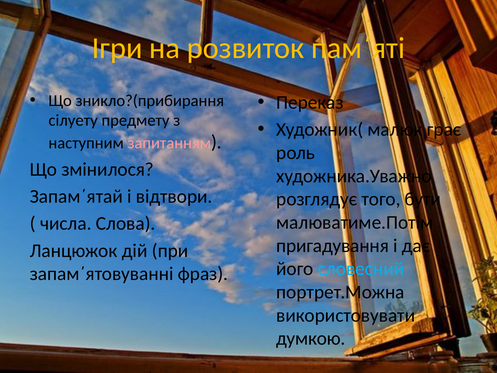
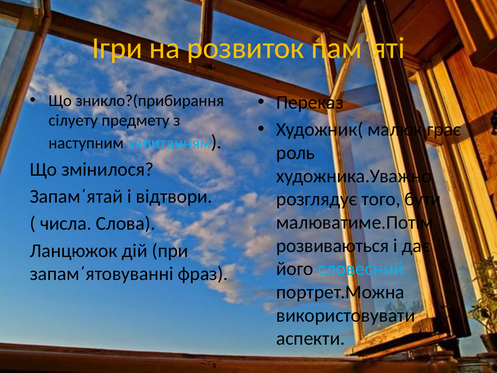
запитанням colour: pink -> light blue (169, 143)
пригадування: пригадування -> розвиваються (333, 246)
думкою: думкою -> аспекти (311, 338)
